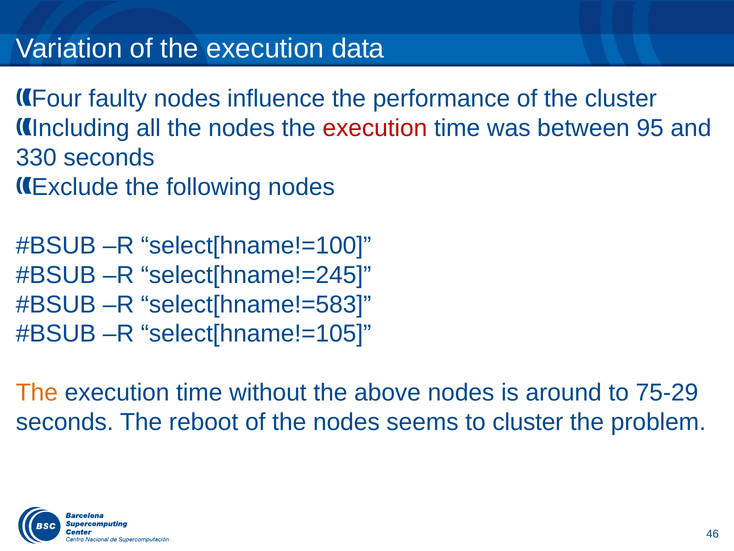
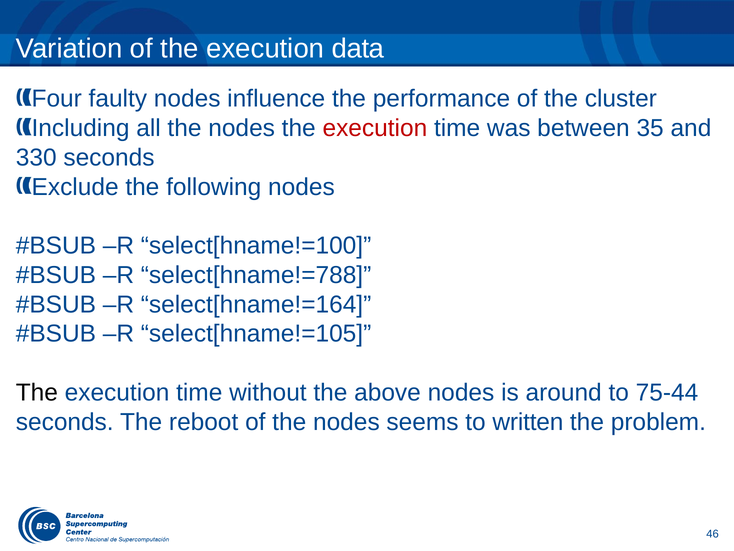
95: 95 -> 35 (650, 128)
select[hname!=245: select[hname!=245 -> select[hname!=788 (256, 275)
select[hname!=583: select[hname!=583 -> select[hname!=164 (256, 304)
The colour: orange -> black (37, 392)
75-29: 75-29 -> 75-44 (667, 392)
to cluster: cluster -> written (528, 422)
